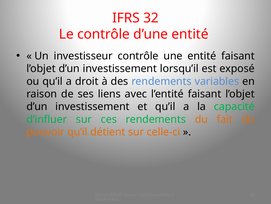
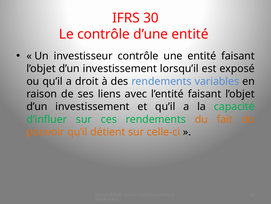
32: 32 -> 30 (151, 18)
